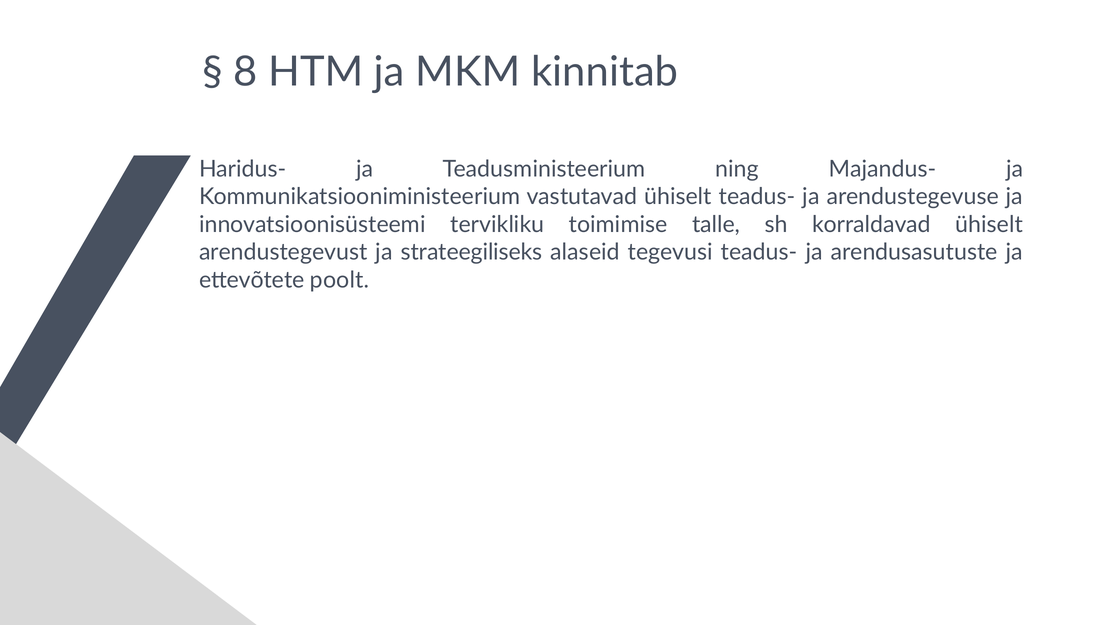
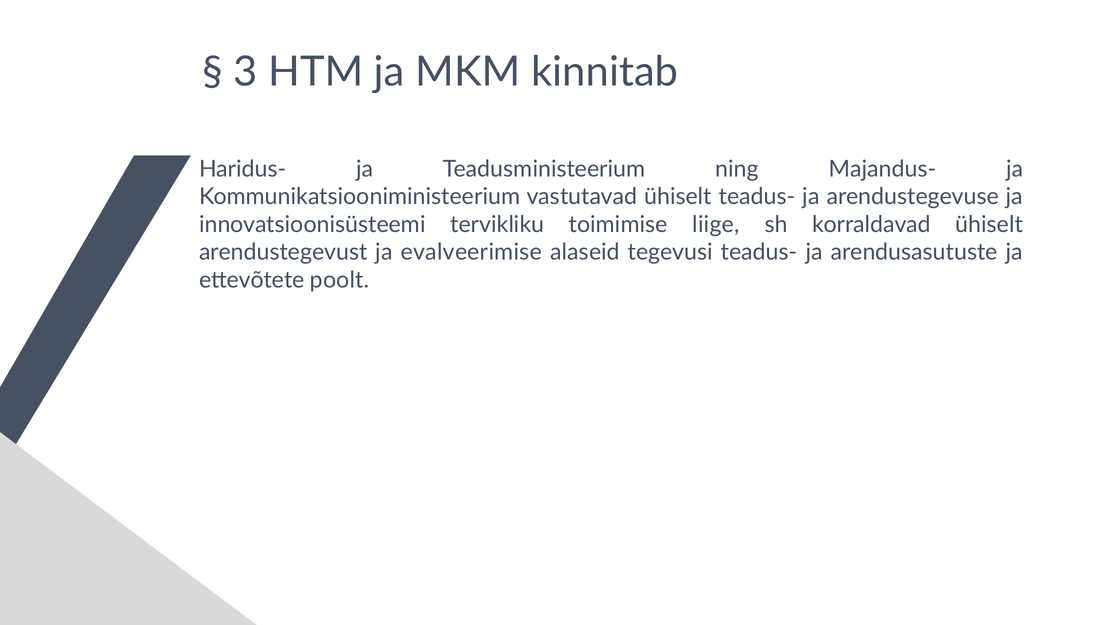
8: 8 -> 3 (246, 72)
talle: talle -> liige (716, 225)
strateegiliseks: strateegiliseks -> evalveerimise (471, 252)
